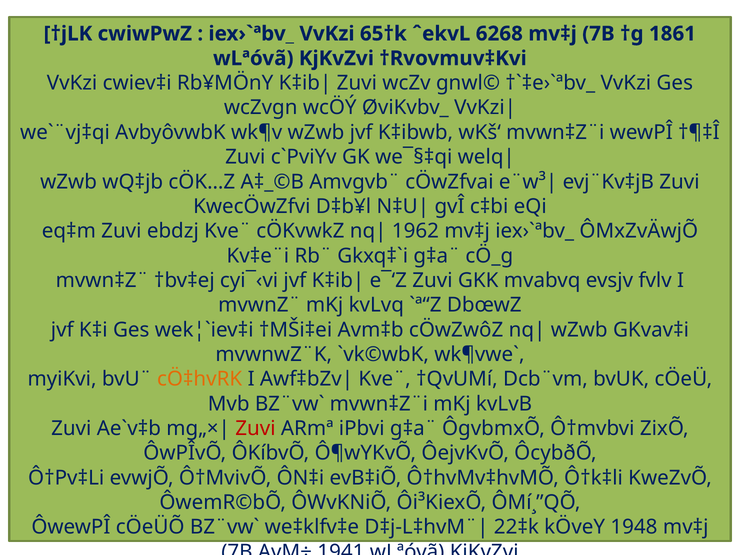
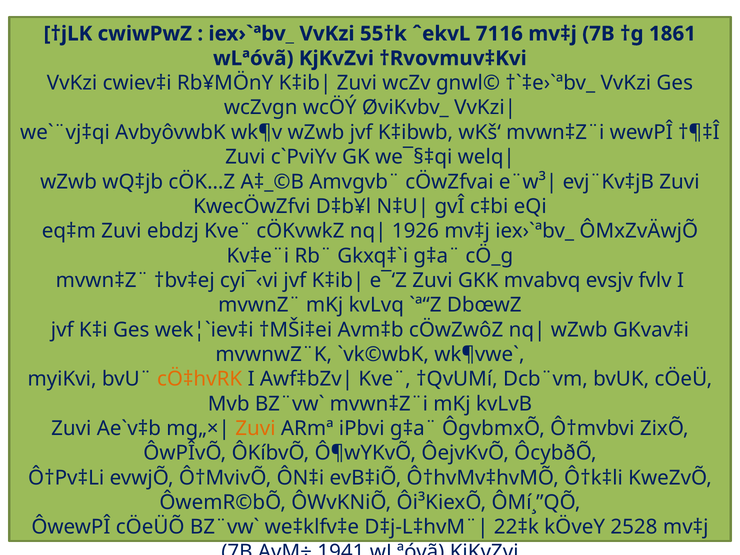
65†k: 65†k -> 55†k (383, 34)
6268: 6268 -> 7116 (499, 34)
1962: 1962 -> 1926 (415, 231)
Zuvi colour: red -> orange (255, 429)
1948: 1948 -> 2528 (634, 527)
